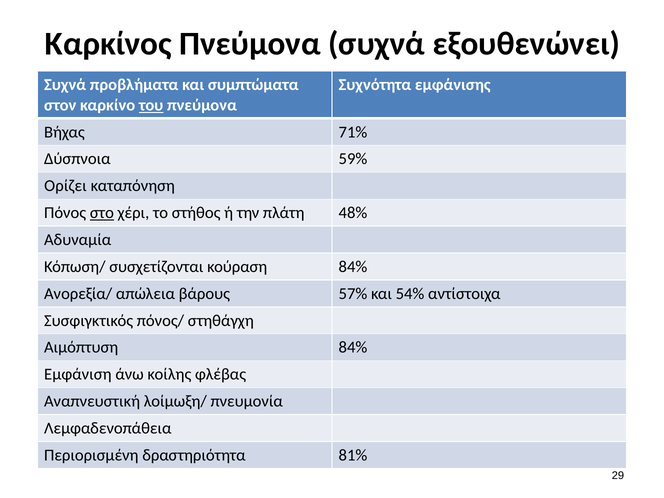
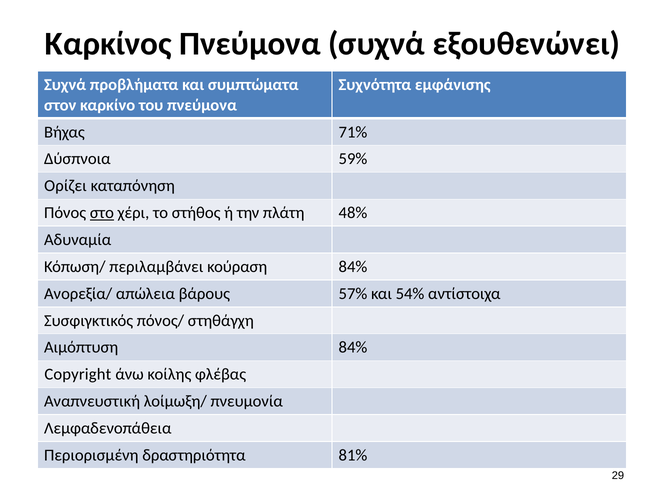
του underline: present -> none (151, 105)
συσχετίζονται: συσχετίζονται -> περιλαμβάνει (156, 267)
Εμφάνιση: Εμφάνιση -> Copyright (78, 374)
